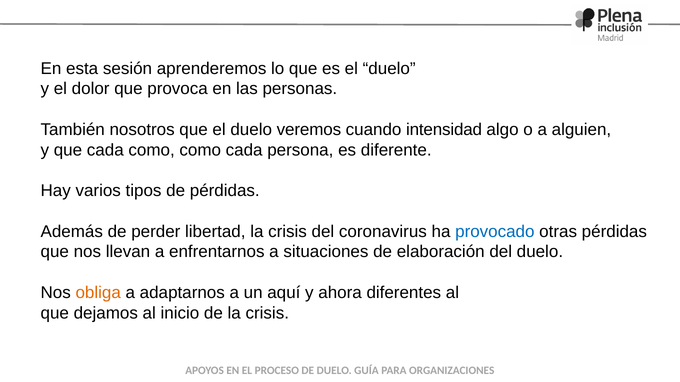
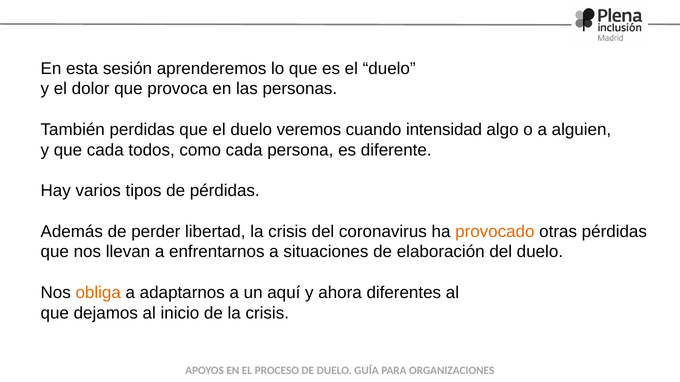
nosotros: nosotros -> perdidas (142, 130)
cada como: como -> todos (152, 150)
provocado colour: blue -> orange (495, 232)
